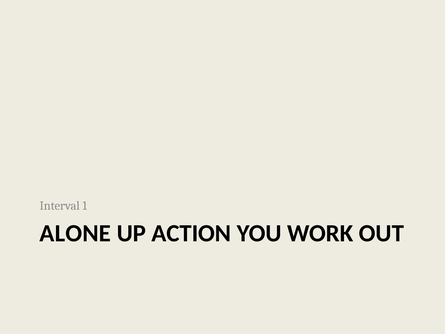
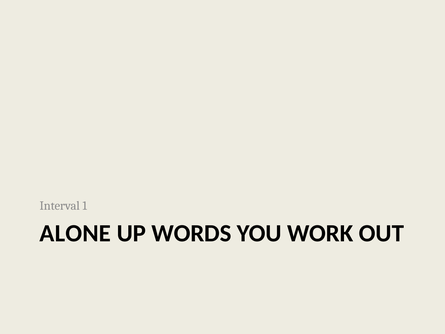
ACTION: ACTION -> WORDS (191, 233)
